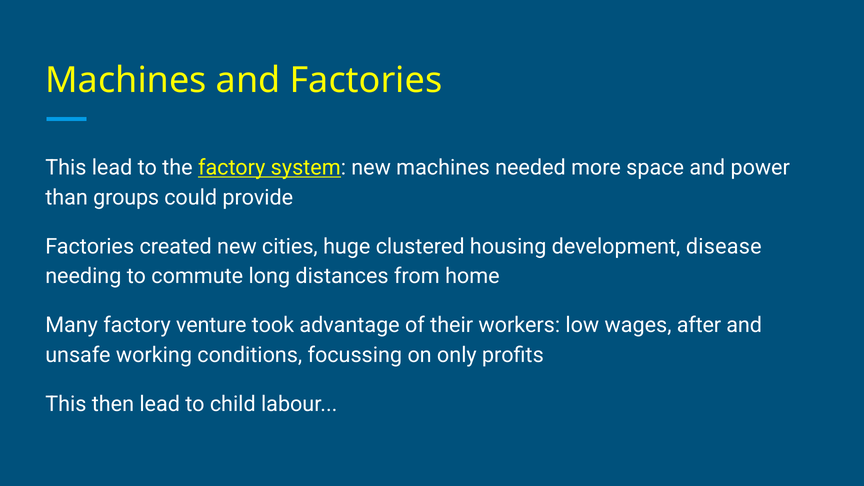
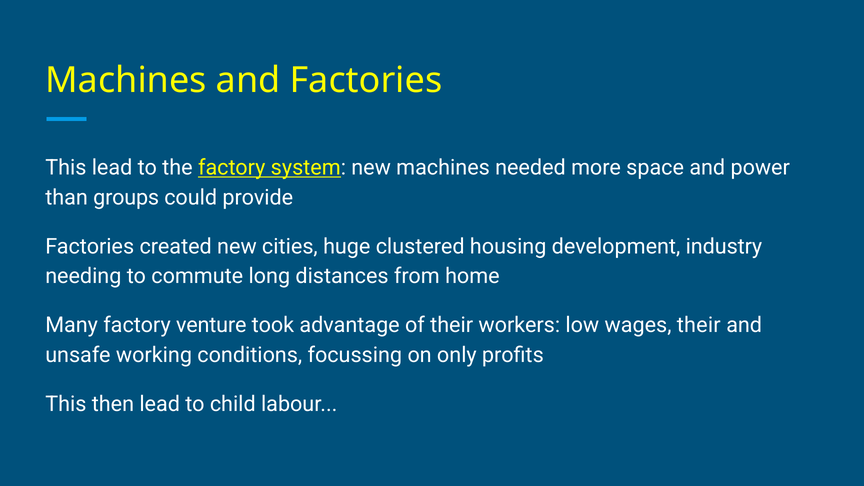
disease: disease -> industry (724, 247)
wages after: after -> their (699, 325)
